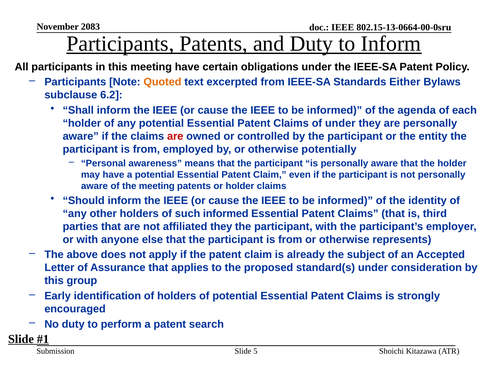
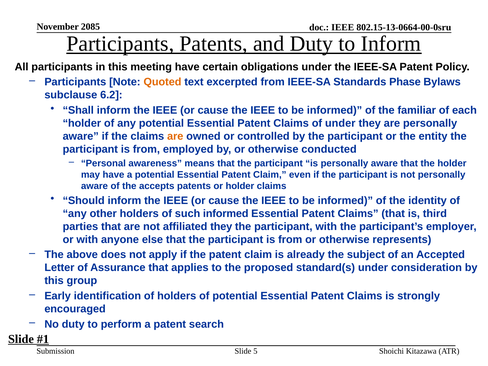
2083: 2083 -> 2085 (90, 27)
Either: Either -> Phase (405, 82)
agenda: agenda -> familiar (417, 110)
are colour: red -> orange (175, 136)
potentially: potentially -> conducted (329, 149)
the meeting: meeting -> accepts (157, 186)
